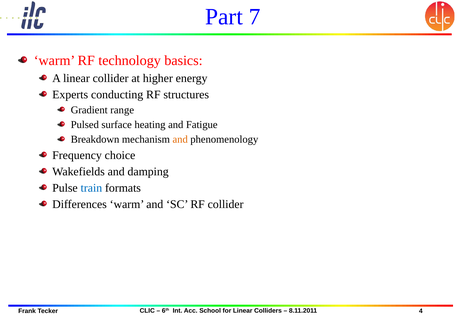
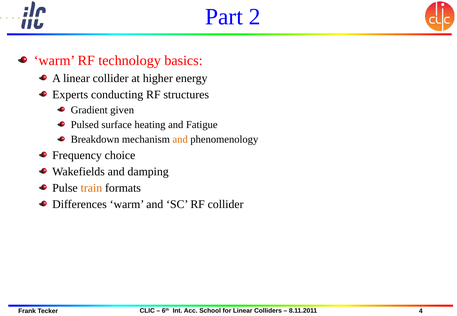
7: 7 -> 2 (255, 17)
range: range -> given (122, 110)
train colour: blue -> orange (91, 188)
